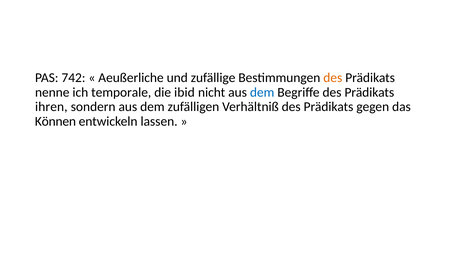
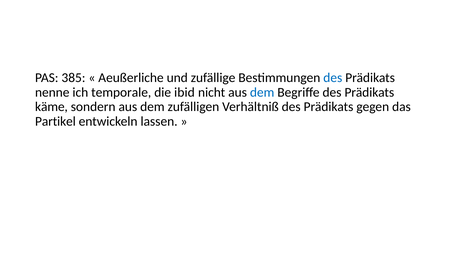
742: 742 -> 385 (73, 78)
des colour: orange -> blue (333, 78)
ihren: ihren -> käme (51, 107)
Können: Können -> Partikel (55, 121)
